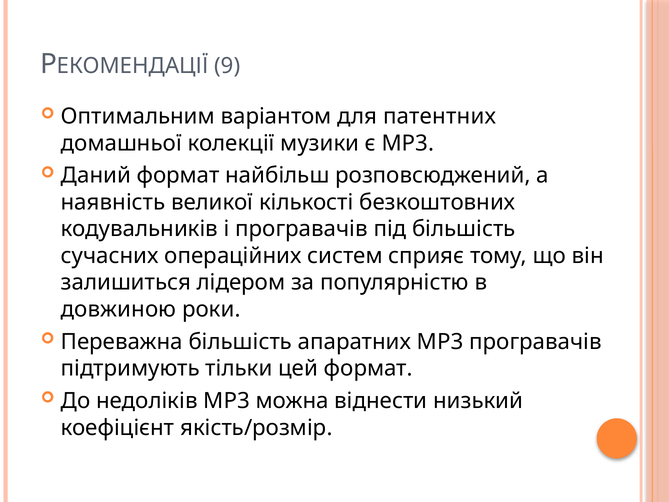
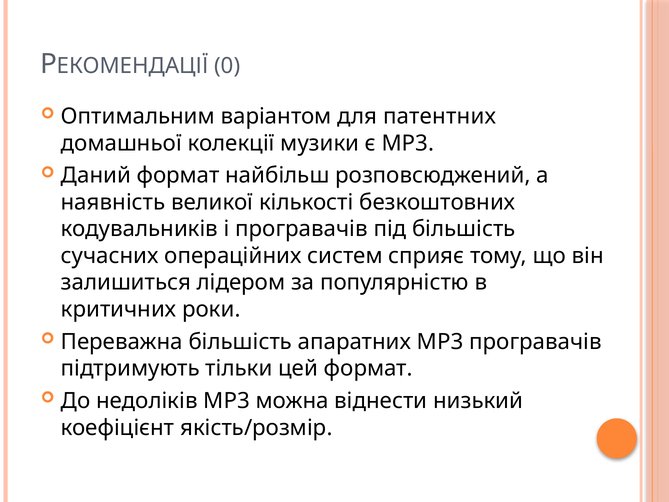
9: 9 -> 0 (227, 66)
довжиною: довжиною -> критичних (119, 309)
